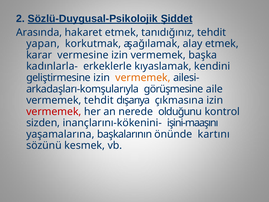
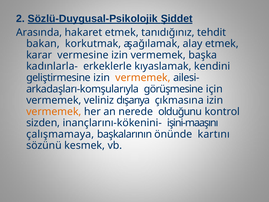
yapan: yapan -> bakan (43, 44)
aile: aile -> için (214, 89)
vermemek tehdit: tehdit -> veliniz (99, 100)
vermemek colour: red -> orange (54, 111)
yaşamalarına: yaşamalarına -> çalışmamaya (60, 134)
